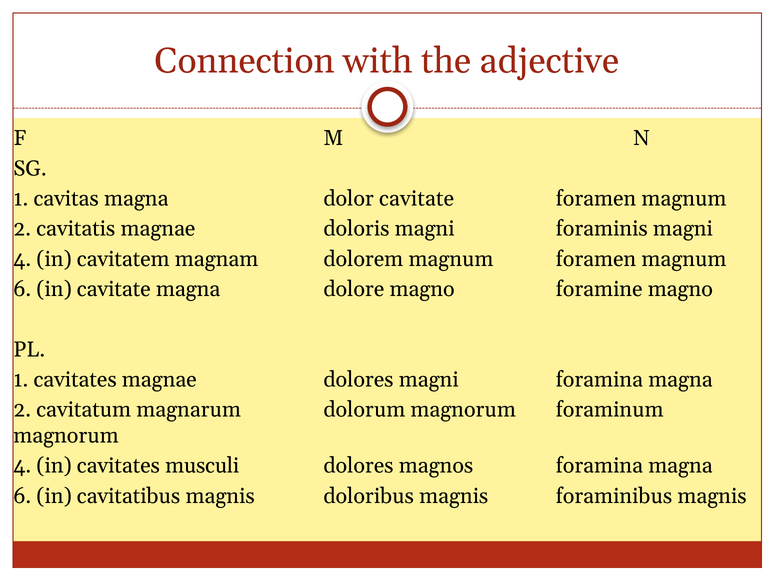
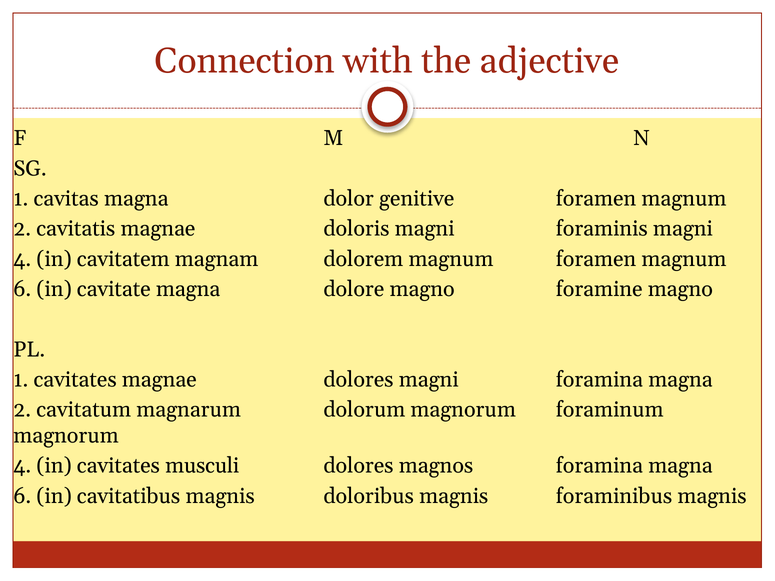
dolor cavitate: cavitate -> genitive (417, 199)
